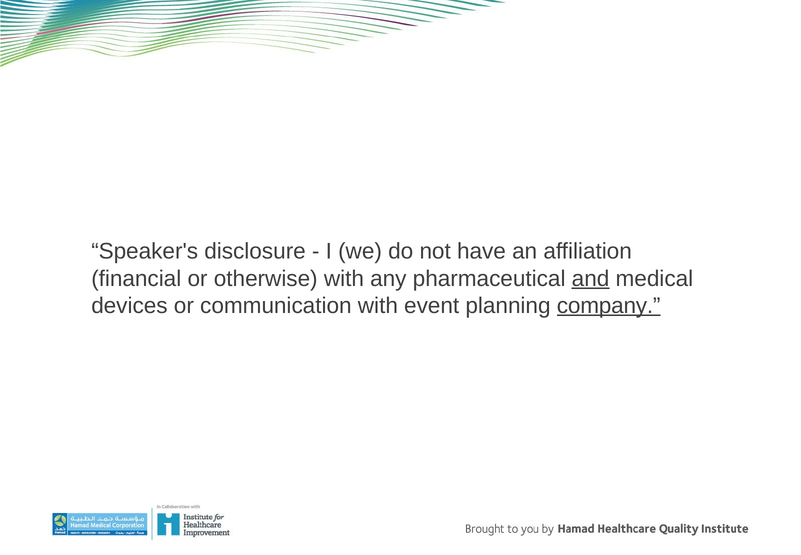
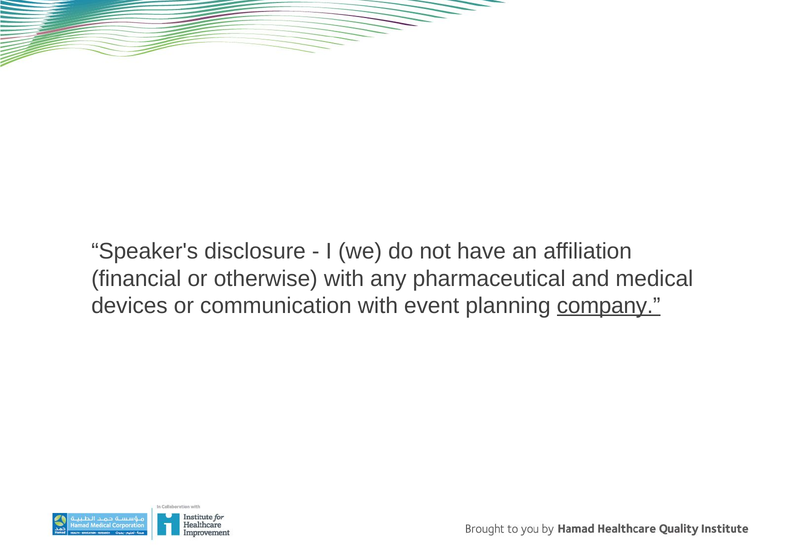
and underline: present -> none (591, 278)
